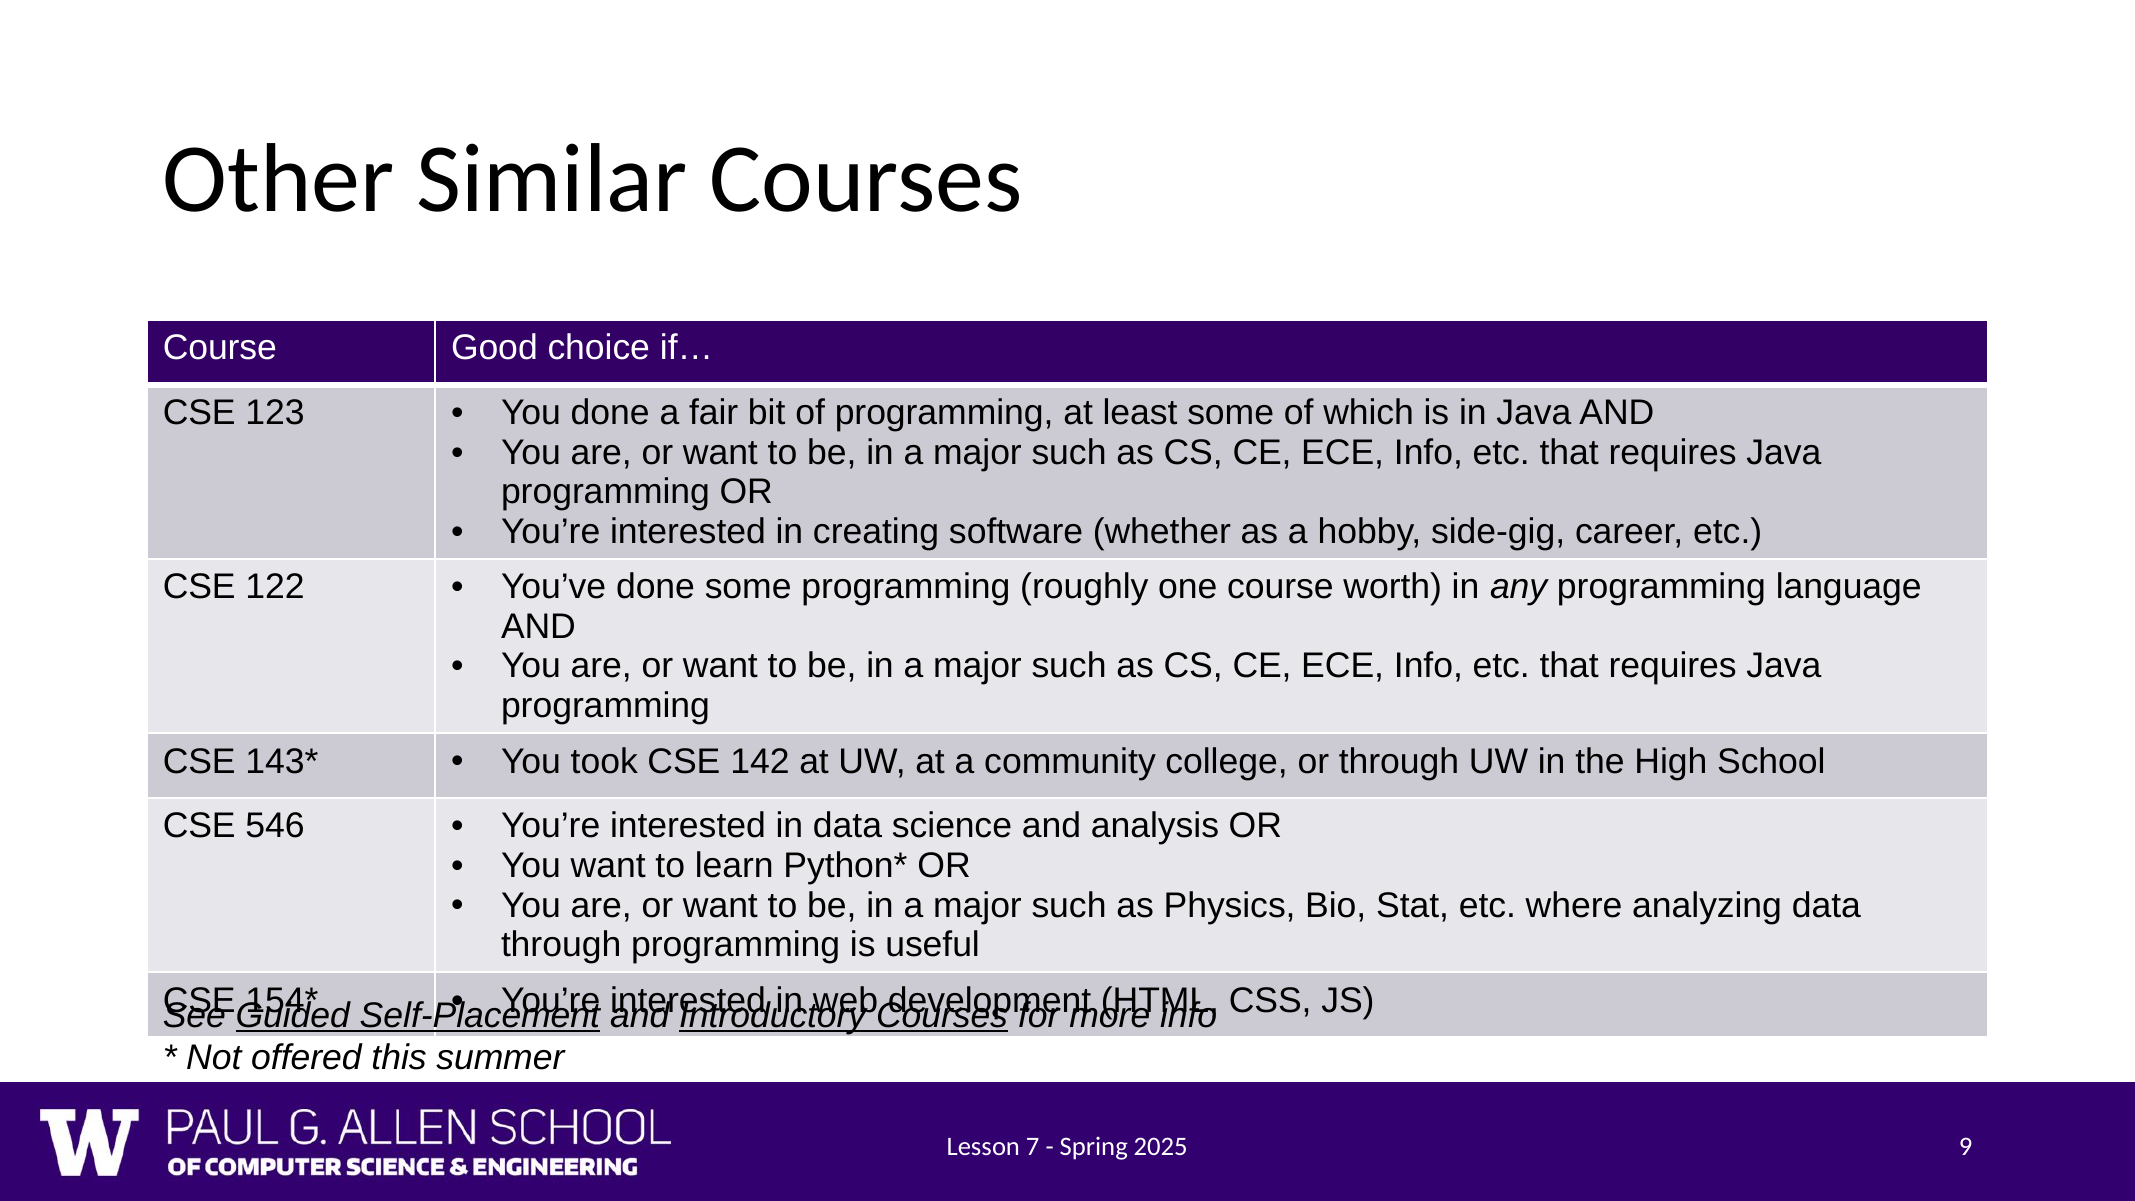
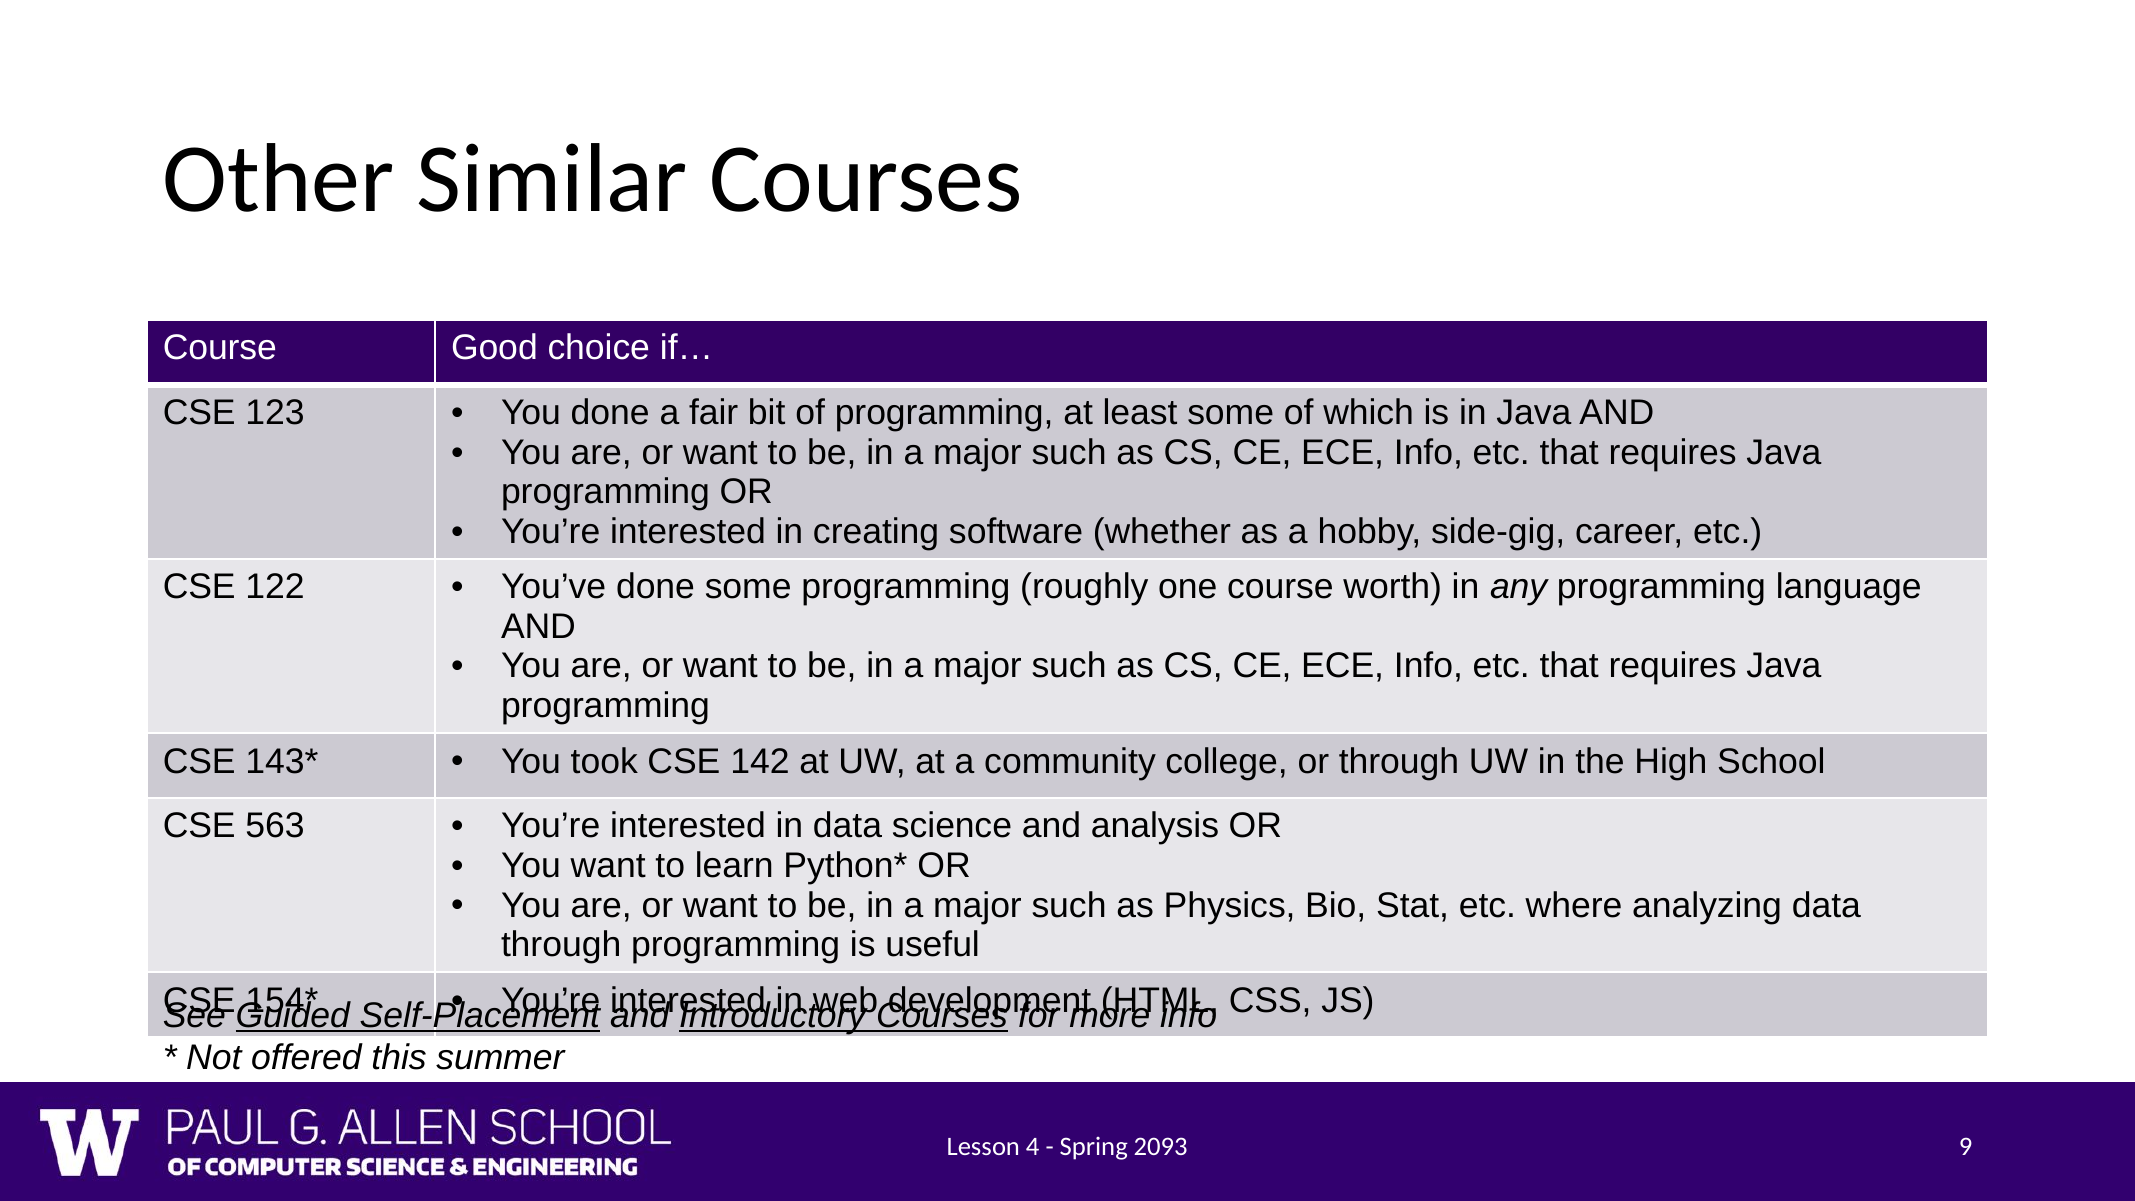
546: 546 -> 563 (275, 826)
7: 7 -> 4 (1033, 1147)
2025: 2025 -> 2093 (1161, 1147)
